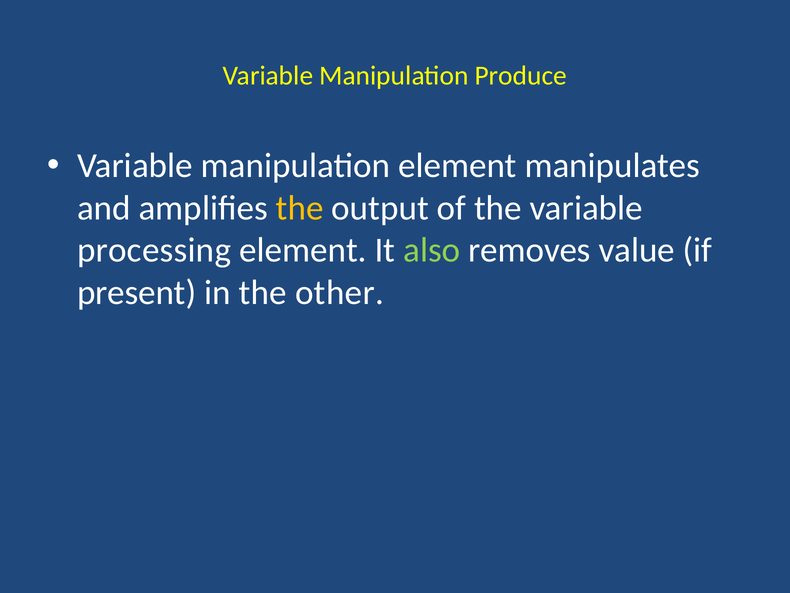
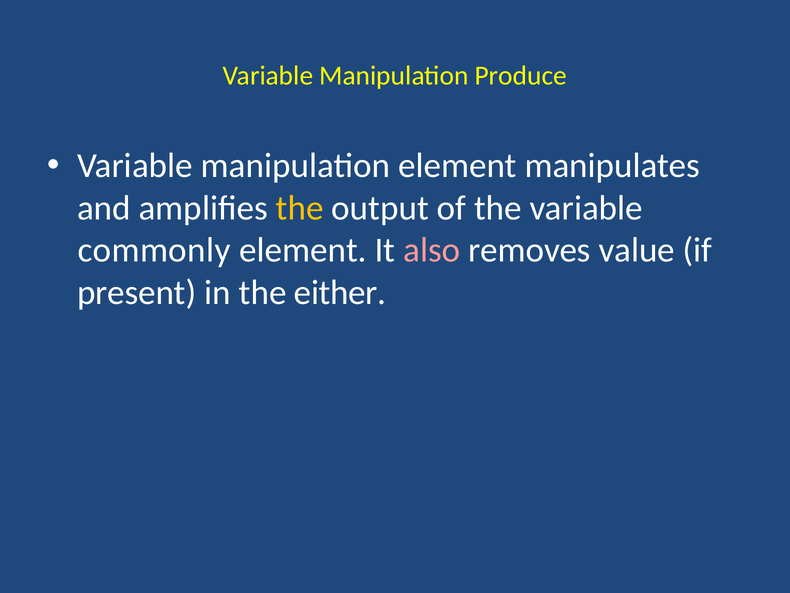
processing: processing -> commonly (154, 250)
also colour: light green -> pink (432, 250)
other: other -> either (340, 292)
